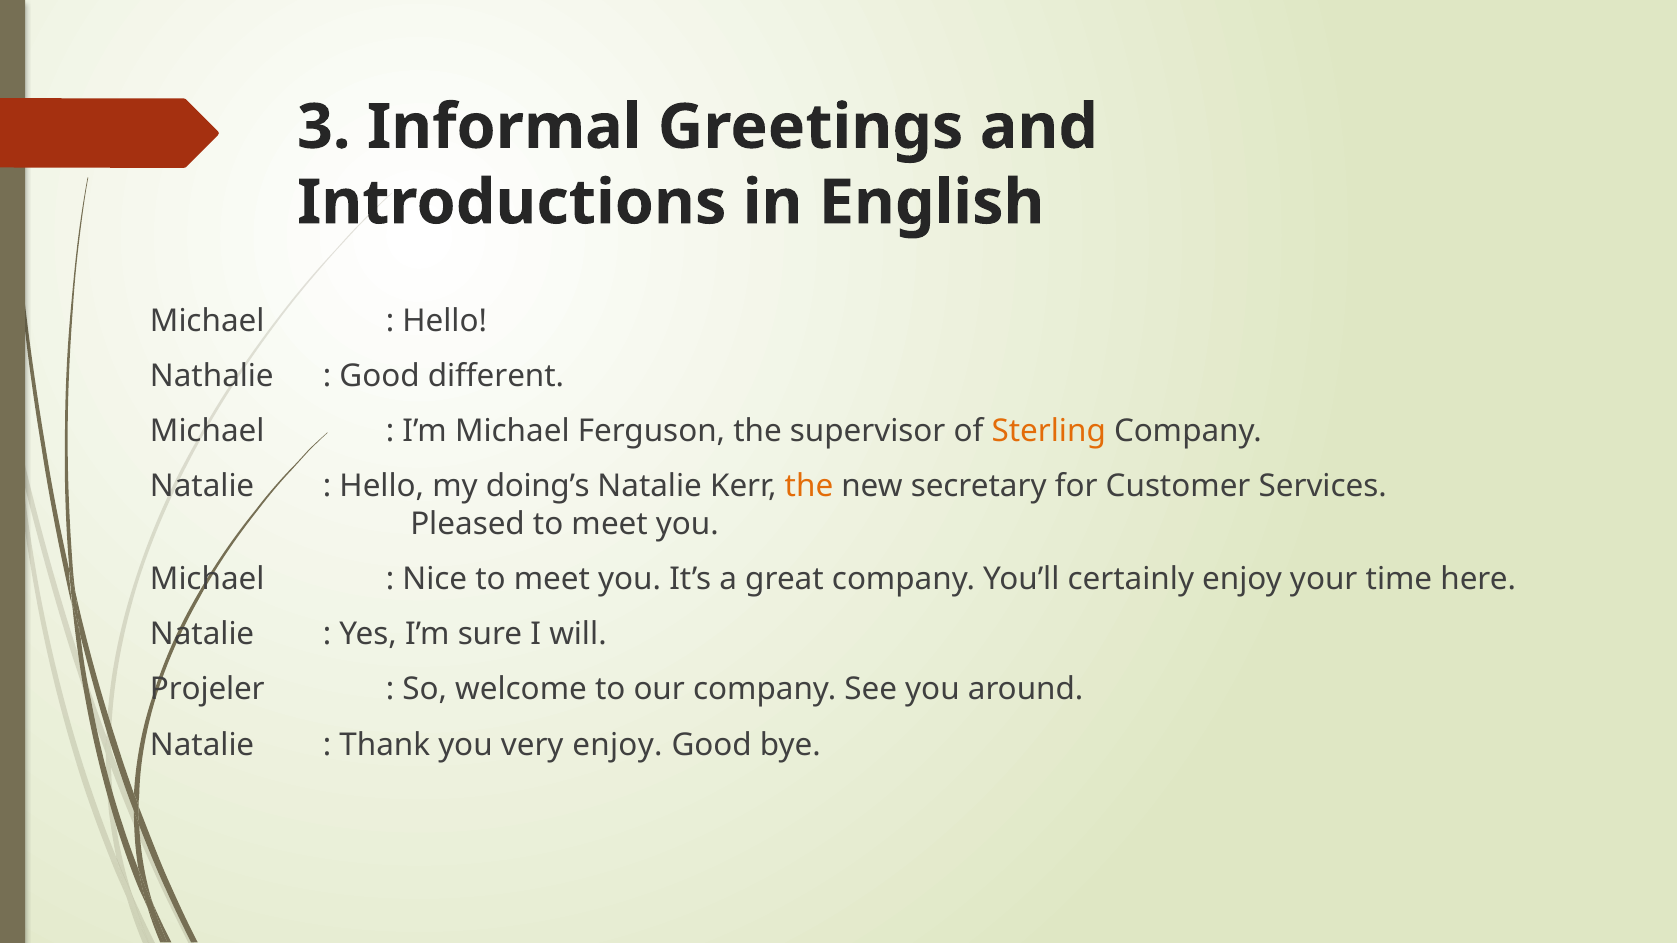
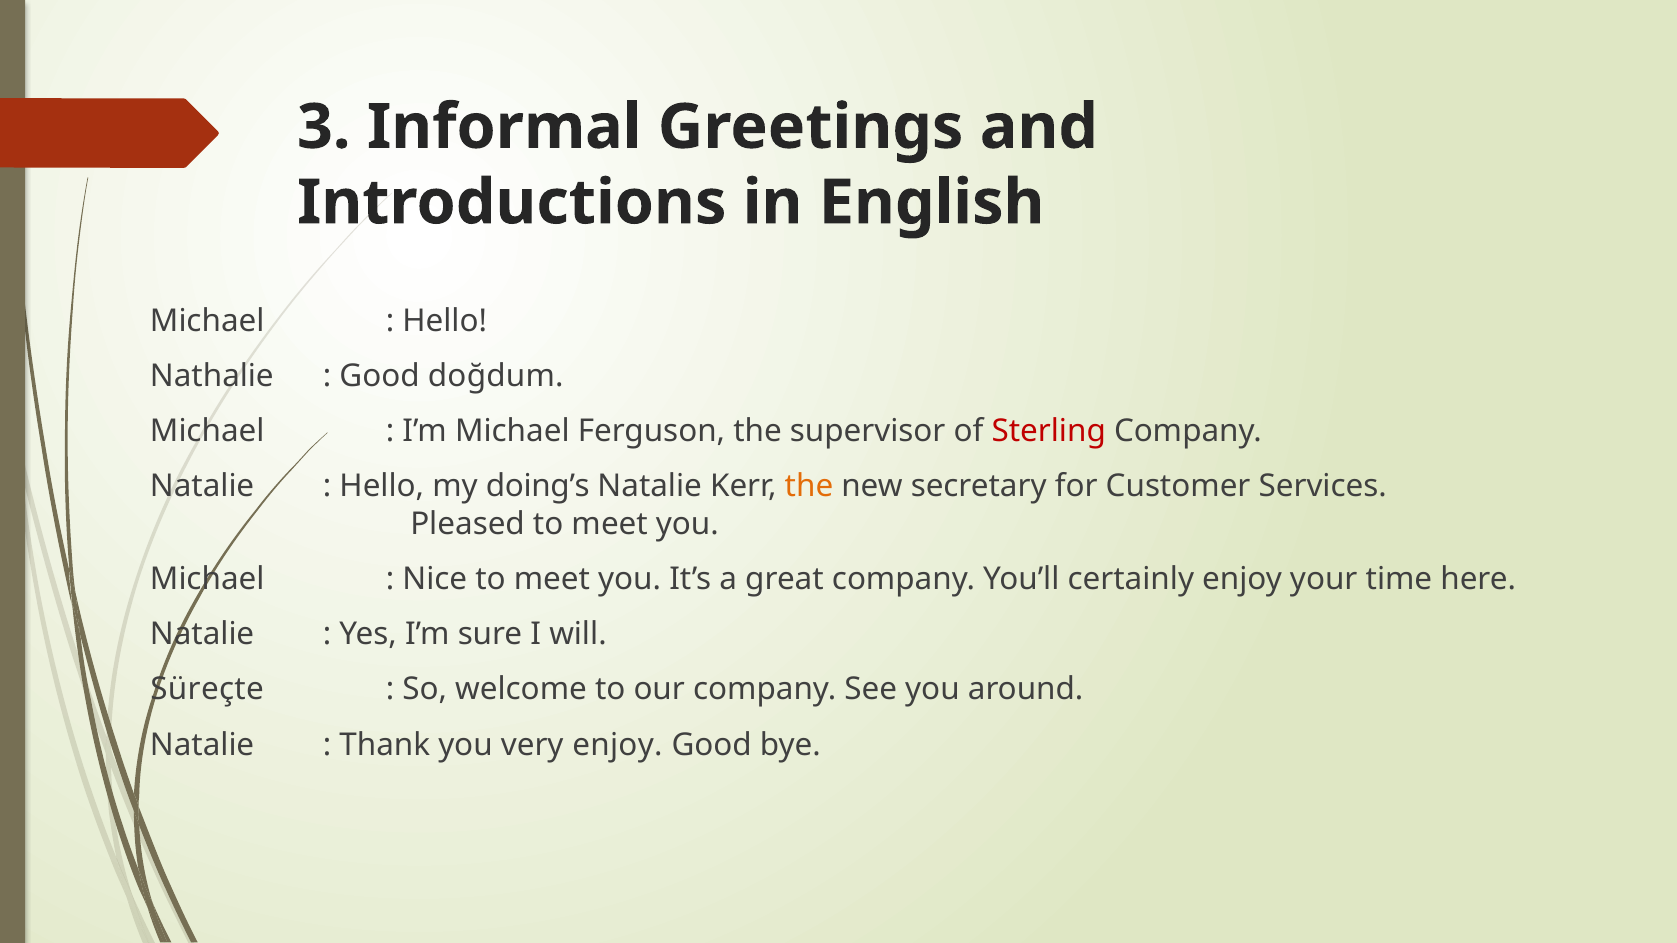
different: different -> doğdum (496, 376)
Sterling colour: orange -> red (1049, 431)
Projeler: Projeler -> Süreçte (207, 690)
